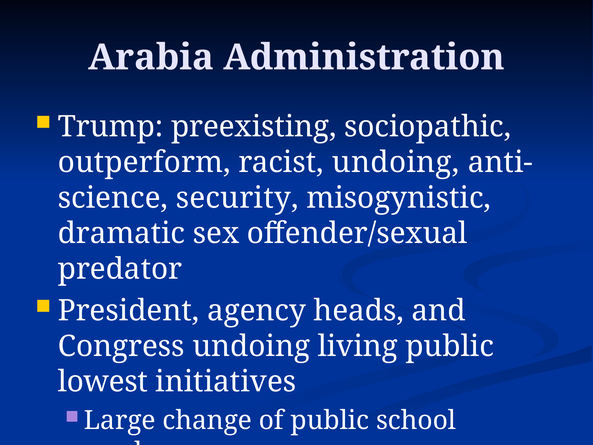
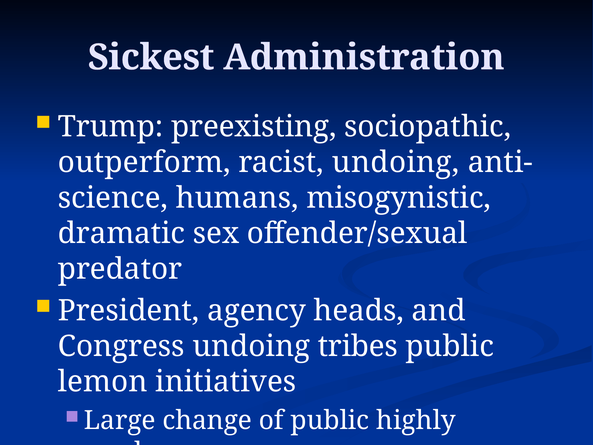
Arabia: Arabia -> Sickest (151, 57)
security: security -> humans (237, 198)
living: living -> tribes (358, 346)
lowest: lowest -> lemon (103, 382)
school: school -> highly (416, 420)
